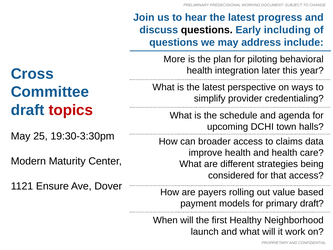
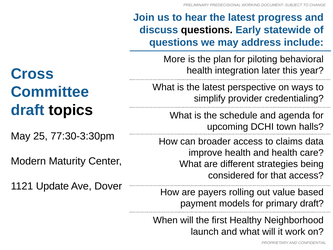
including: including -> statewide (287, 30)
topics colour: red -> black (71, 110)
19:30-3:30pm: 19:30-3:30pm -> 77:30-3:30pm (82, 136)
Ensure: Ensure -> Update (52, 186)
